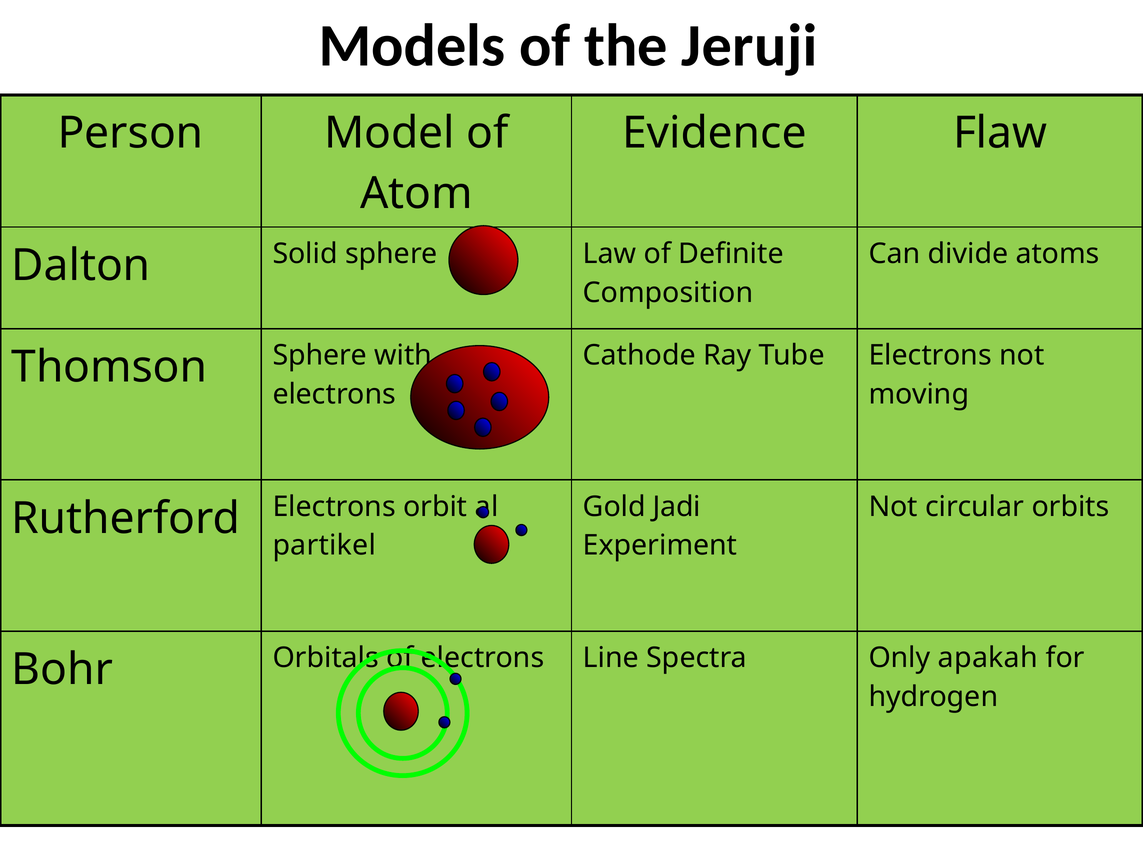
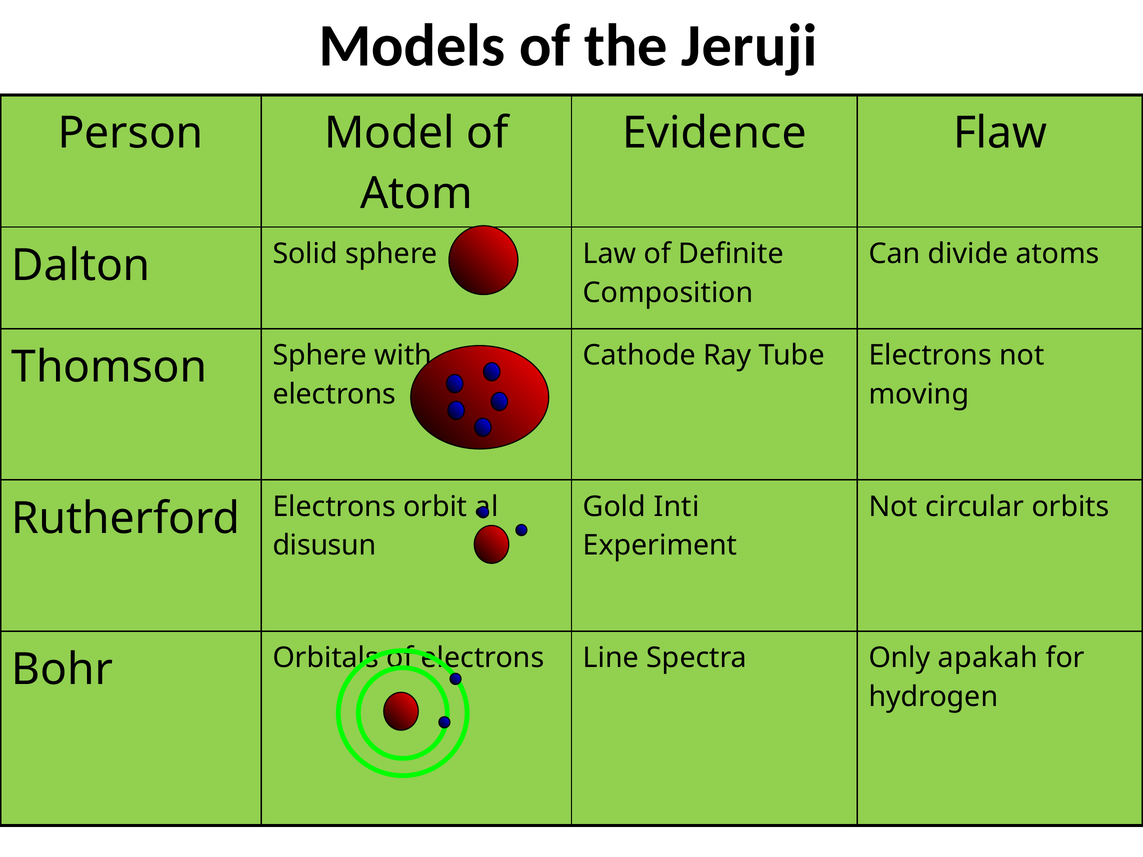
Jadi: Jadi -> Inti (676, 507)
partikel: partikel -> disusun (325, 546)
